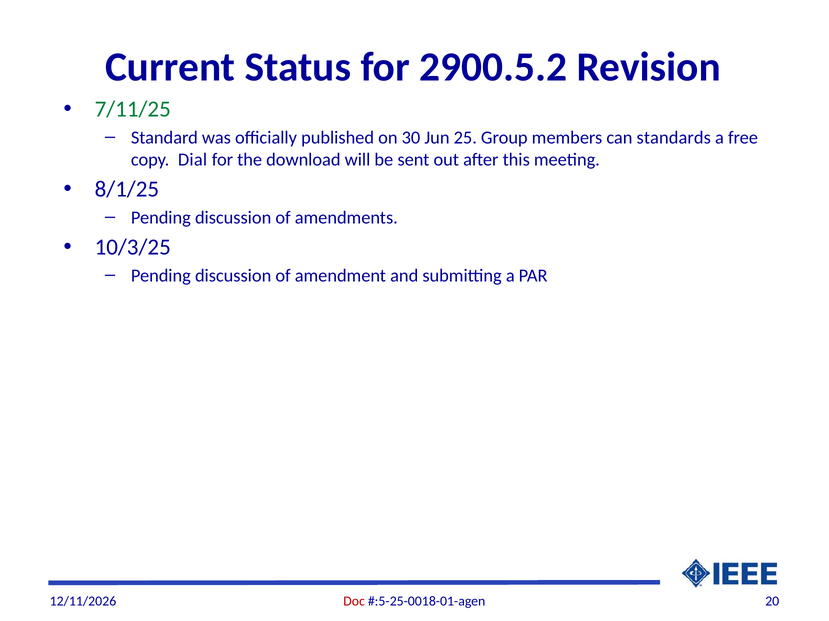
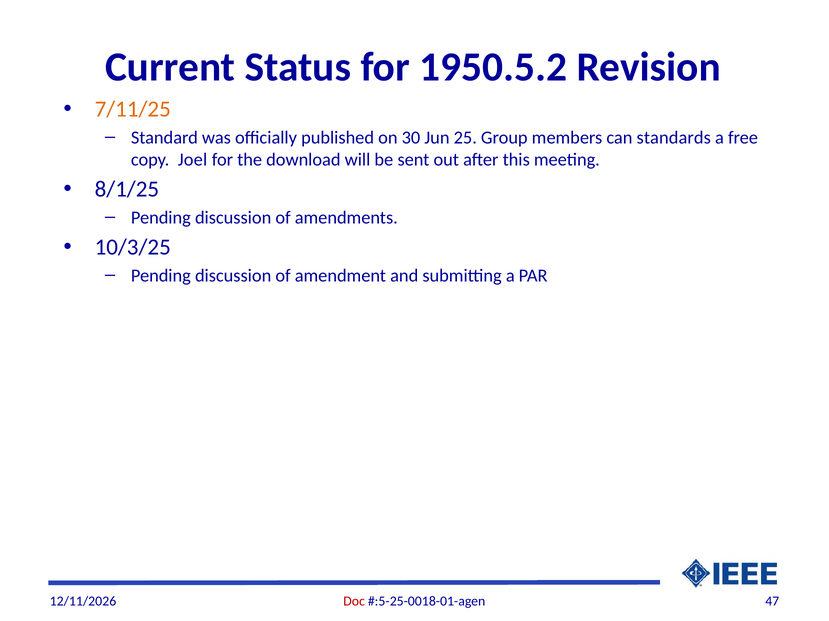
2900.5.2: 2900.5.2 -> 1950.5.2 (493, 67)
7/11/25 colour: green -> orange (133, 109)
Dial: Dial -> Joel (193, 160)
20: 20 -> 47 (772, 602)
